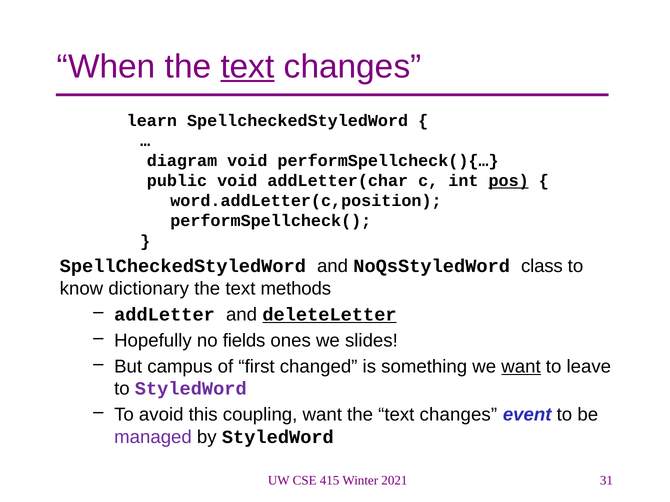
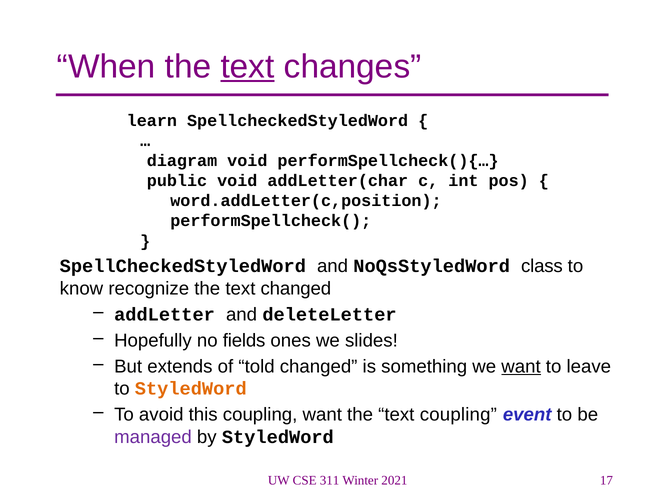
pos underline: present -> none (509, 181)
dictionary: dictionary -> recognize (149, 289)
text methods: methods -> changed (296, 289)
deleteLetter underline: present -> none (330, 315)
campus: campus -> extends (180, 367)
first: first -> told (257, 367)
StyledWord colour: purple -> orange (191, 389)
want the text changes: changes -> coupling (458, 415)
415: 415 -> 311 (330, 481)
31: 31 -> 17 (607, 481)
